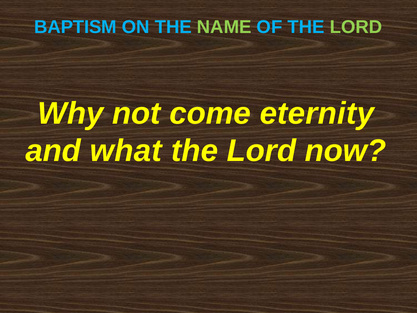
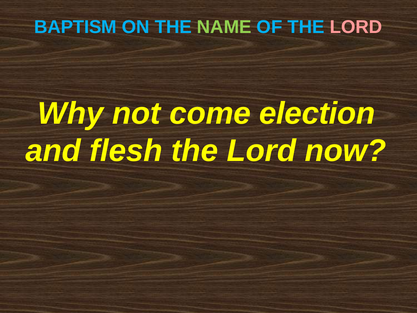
LORD colour: light green -> pink (356, 27)
eternity: eternity -> election (317, 113)
what: what -> flesh (126, 151)
